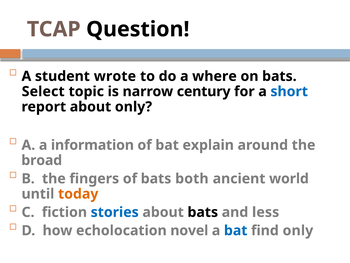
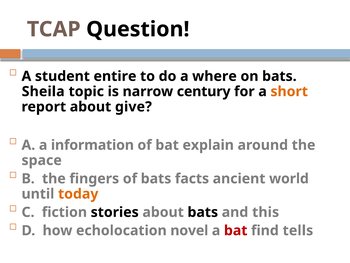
wrote: wrote -> entire (115, 76)
Select: Select -> Sheila (43, 91)
short colour: blue -> orange (289, 91)
about only: only -> give (133, 107)
broad: broad -> space (42, 160)
both: both -> facts (192, 178)
stories colour: blue -> black (115, 212)
less: less -> this (266, 212)
bat colour: blue -> red (236, 230)
find only: only -> tells (298, 230)
